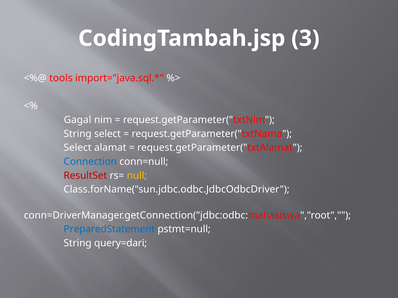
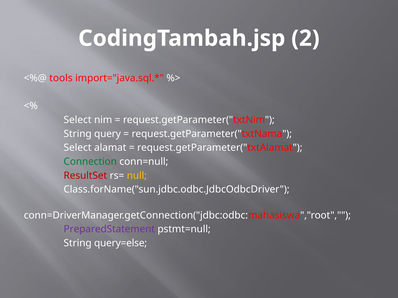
3: 3 -> 2 (305, 38)
Gagal: Gagal -> Select (78, 120)
String select: select -> query (108, 134)
Connection colour: blue -> green (90, 162)
PreparedStatement colour: blue -> purple (109, 230)
query=dari: query=dari -> query=else (121, 243)
